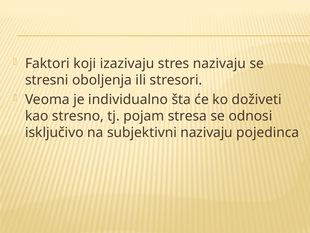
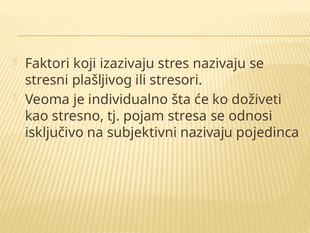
oboljenja: oboljenja -> plašljivog (102, 80)
